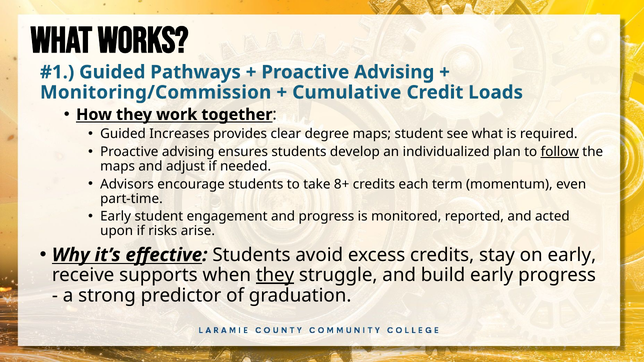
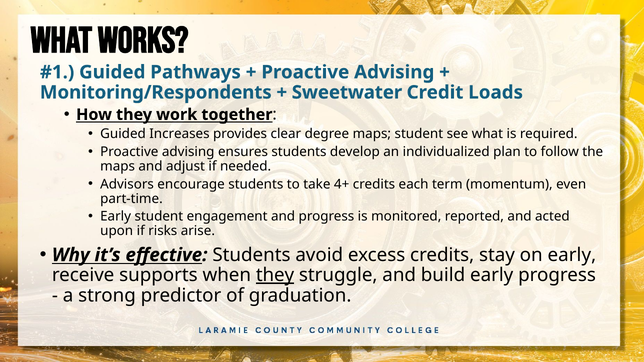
Monitoring/Commission: Monitoring/Commission -> Monitoring/Respondents (156, 92)
Cumulative: Cumulative -> Sweetwater (347, 92)
follow underline: present -> none (560, 152)
8+: 8+ -> 4+ (342, 184)
